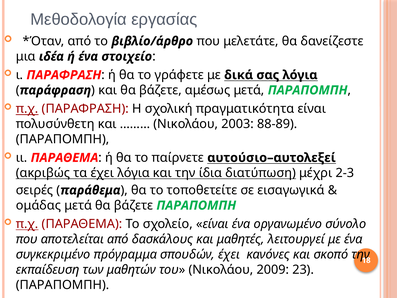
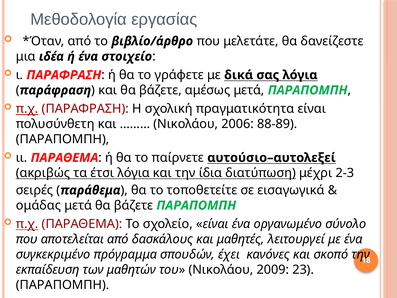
2003: 2003 -> 2006 (238, 124)
τα έχει: έχει -> έτσι (102, 173)
